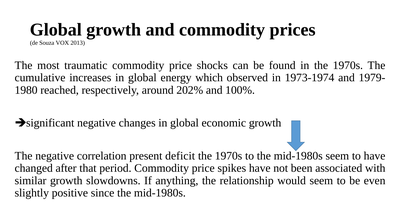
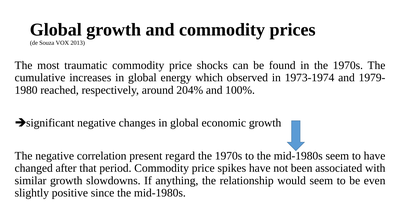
202%: 202% -> 204% (190, 90)
deficit: deficit -> regard (180, 156)
